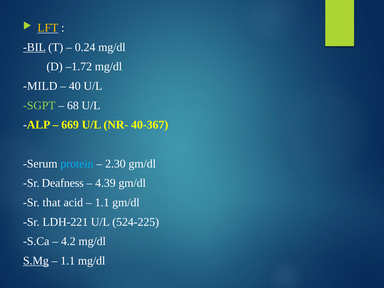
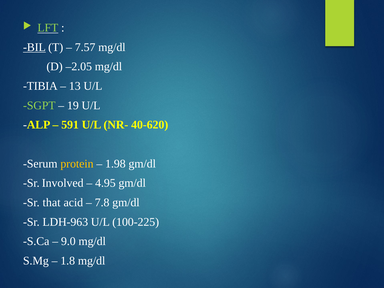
LFT colour: yellow -> light green (48, 28)
0.24: 0.24 -> 7.57 (85, 47)
–1.72: –1.72 -> –2.05 (79, 67)
MILD: MILD -> TIBIA (40, 86)
40: 40 -> 13 (75, 86)
68: 68 -> 19 (73, 105)
669: 669 -> 591 (70, 125)
40-367: 40-367 -> 40-620 (150, 125)
protein colour: light blue -> yellow (77, 164)
2.30: 2.30 -> 1.98 (115, 164)
Deafness: Deafness -> Involved (63, 183)
4.39: 4.39 -> 4.95 (105, 183)
1.1: 1.1 -> 7.8 (102, 202)
LDH-221: LDH-221 -> LDH-963 (65, 222)
524-225: 524-225 -> 100-225 (136, 222)
4.2: 4.2 -> 9.0 (68, 241)
S.Mg underline: present -> none (36, 261)
1.1: 1.1 -> 1.8 (68, 261)
